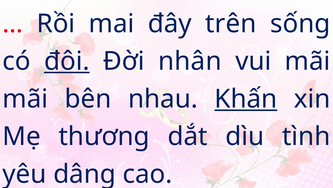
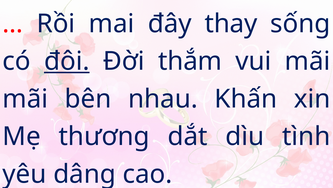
trên: trên -> thay (231, 24)
nhân: nhân -> thắm (190, 61)
Khấn underline: present -> none (246, 99)
